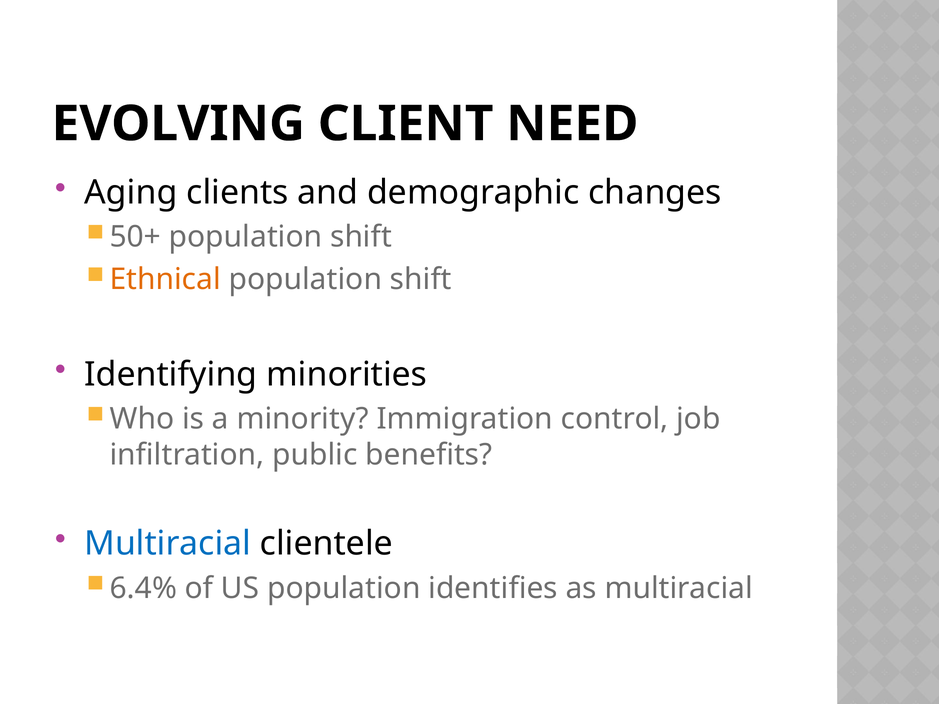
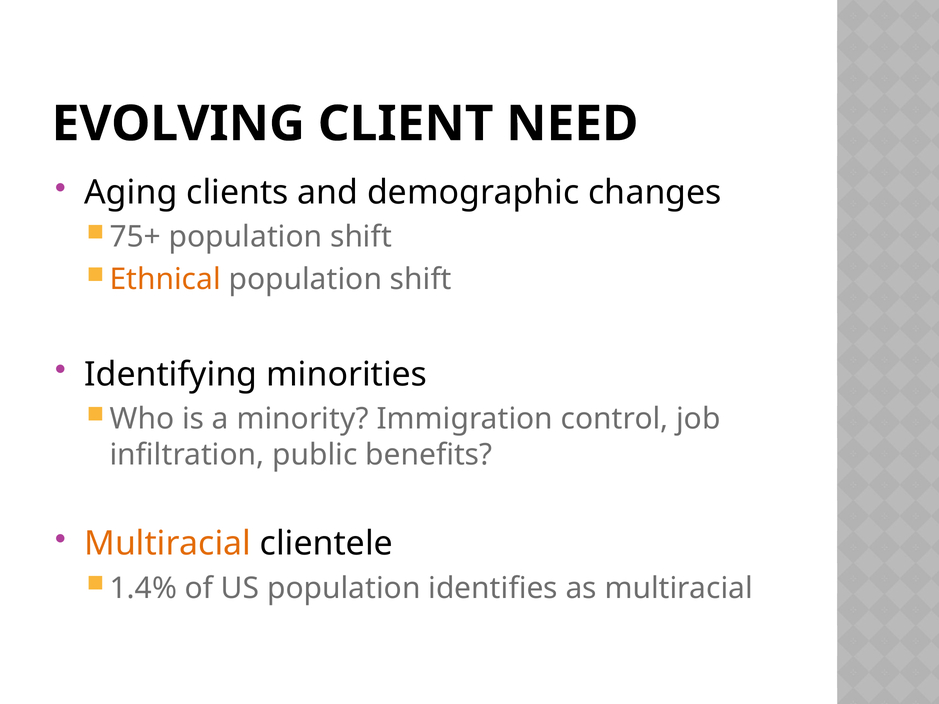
50+: 50+ -> 75+ (135, 237)
Multiracial colour: blue -> orange (168, 544)
6.4%: 6.4% -> 1.4% (143, 589)
